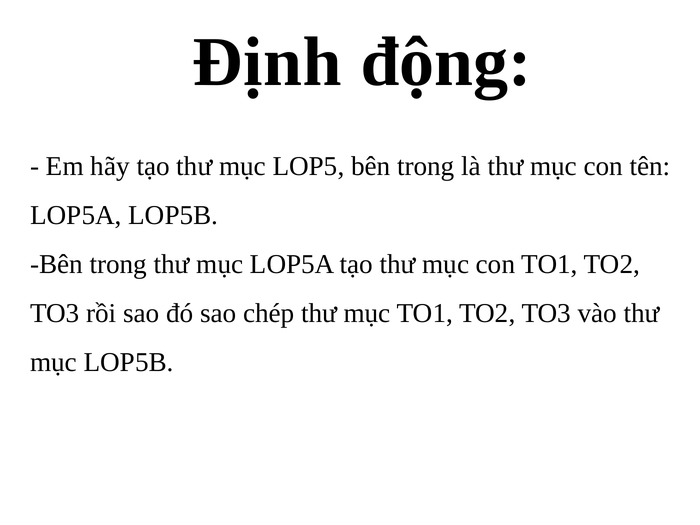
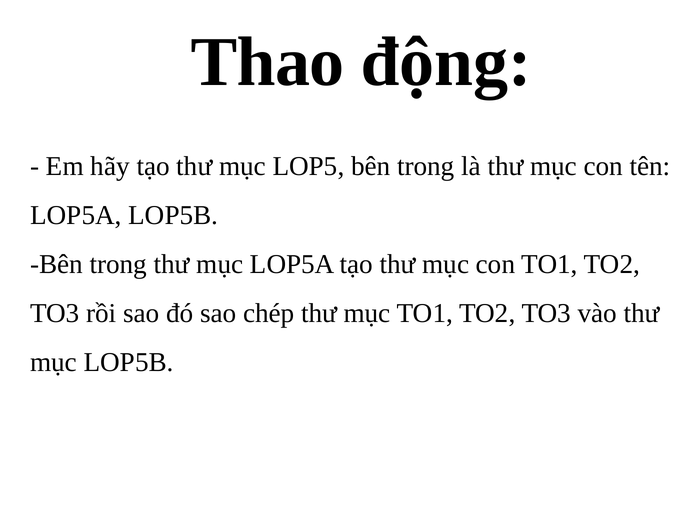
Định: Định -> Thao (268, 62)
